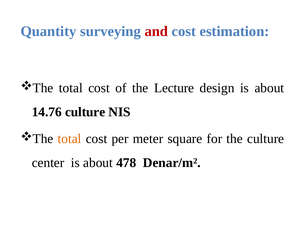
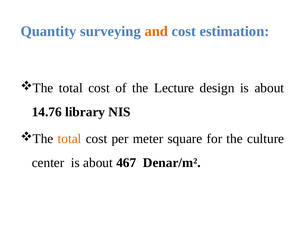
and colour: red -> orange (156, 31)
14.76 culture: culture -> library (85, 112)
478: 478 -> 467 (126, 163)
